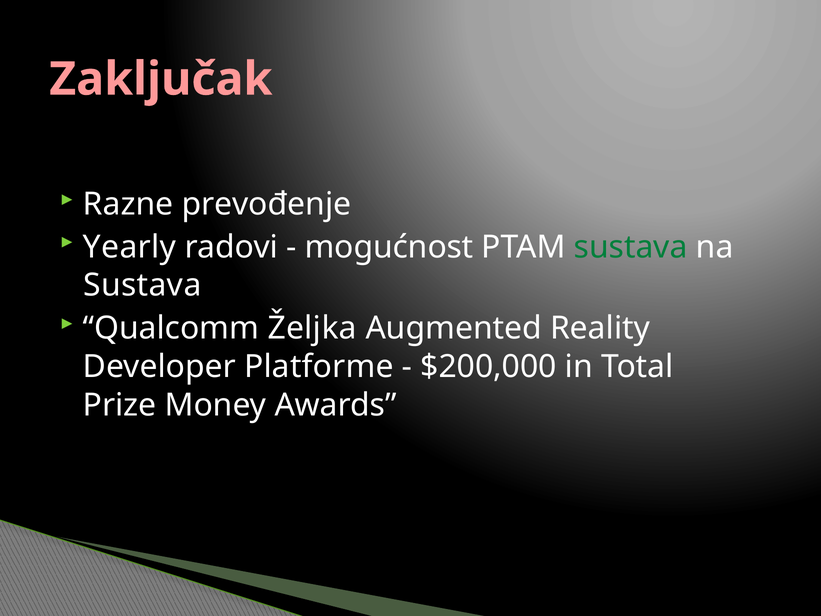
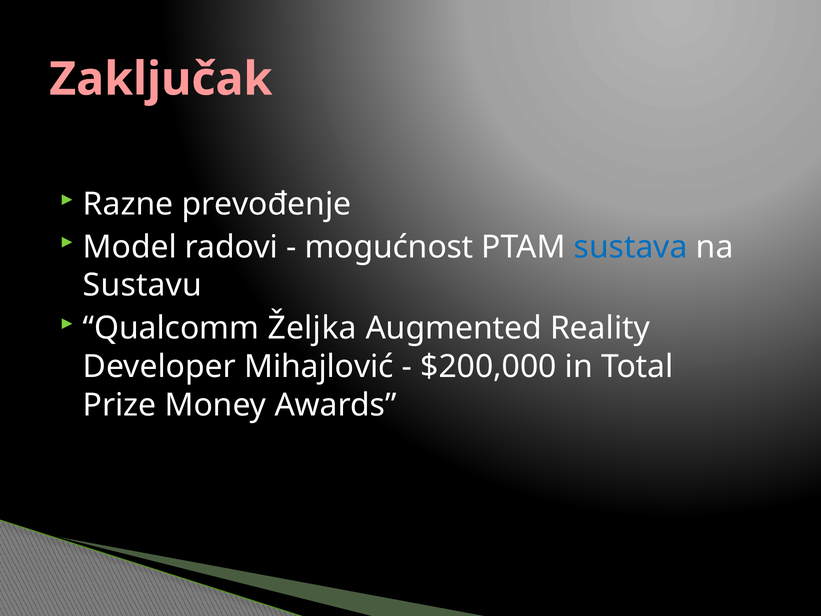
Yearly: Yearly -> Model (130, 247)
sustava colour: green -> blue (631, 247)
Sustava: Sustava -> Sustavu (142, 285)
Platforme: Platforme -> Mihajlović (319, 366)
